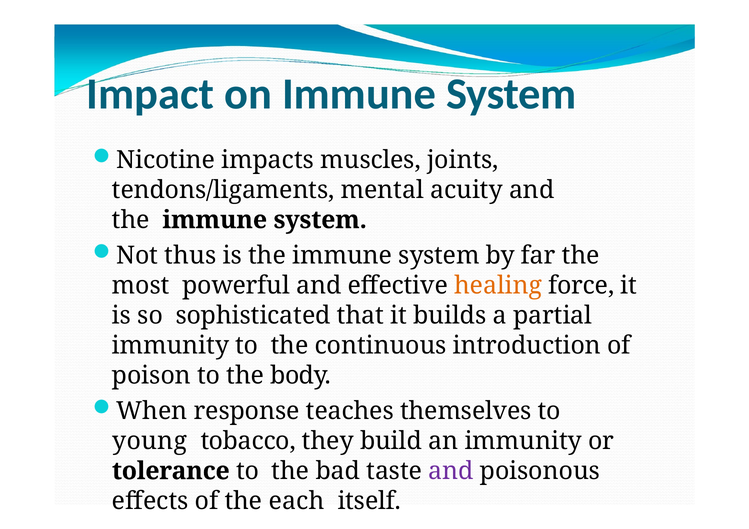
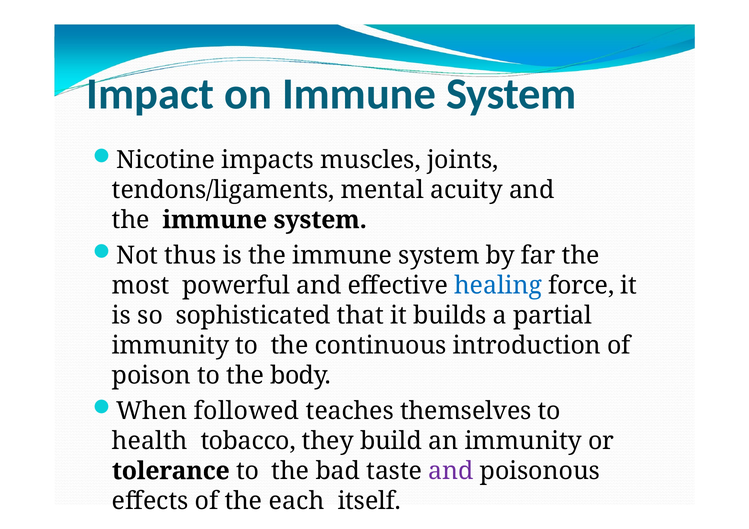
healing colour: orange -> blue (498, 286)
response: response -> followed (247, 411)
young: young -> health (150, 441)
